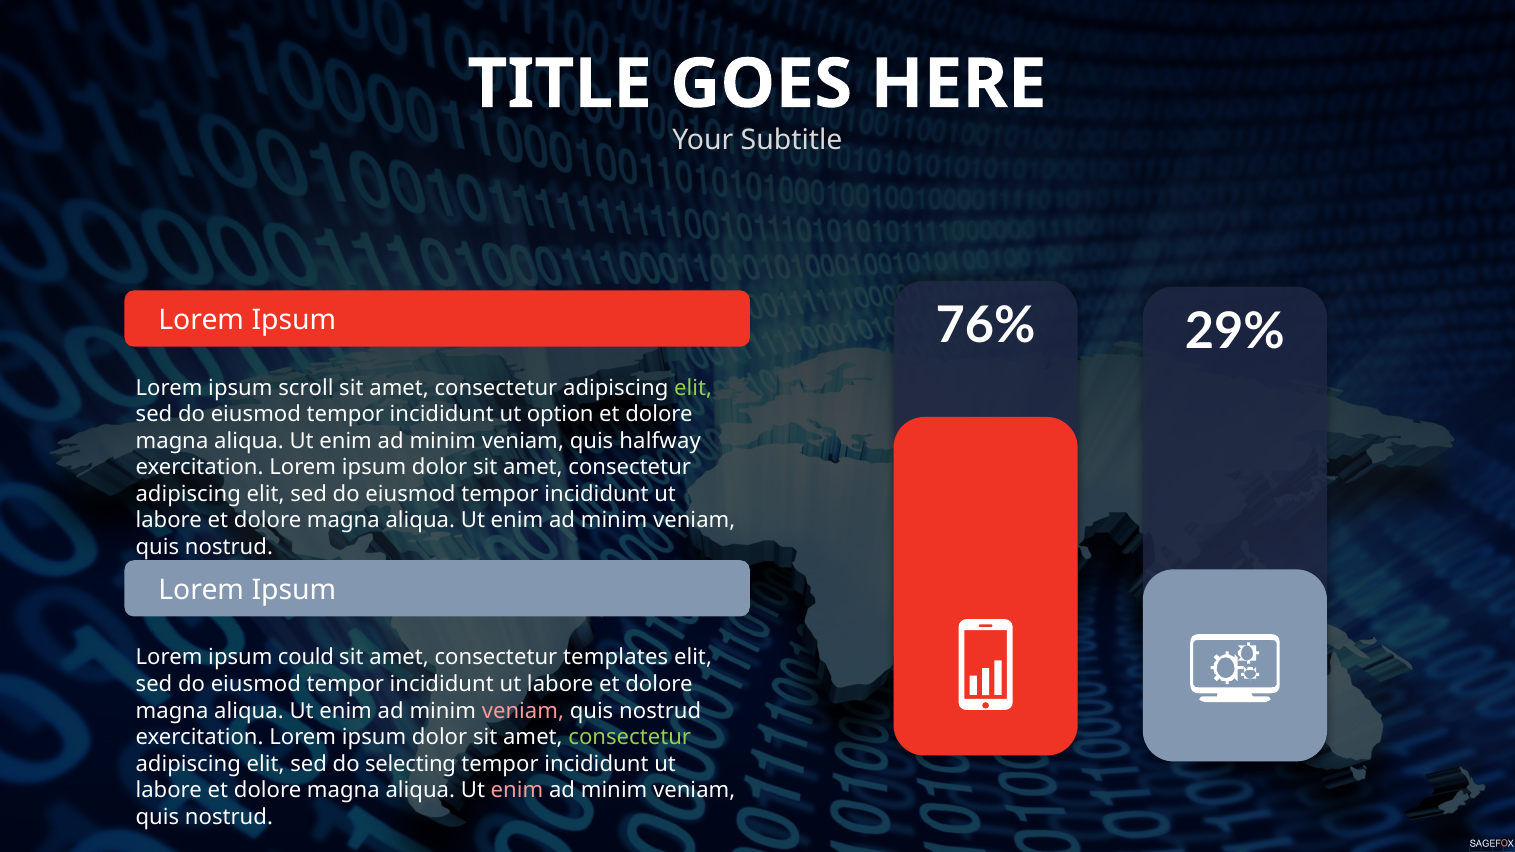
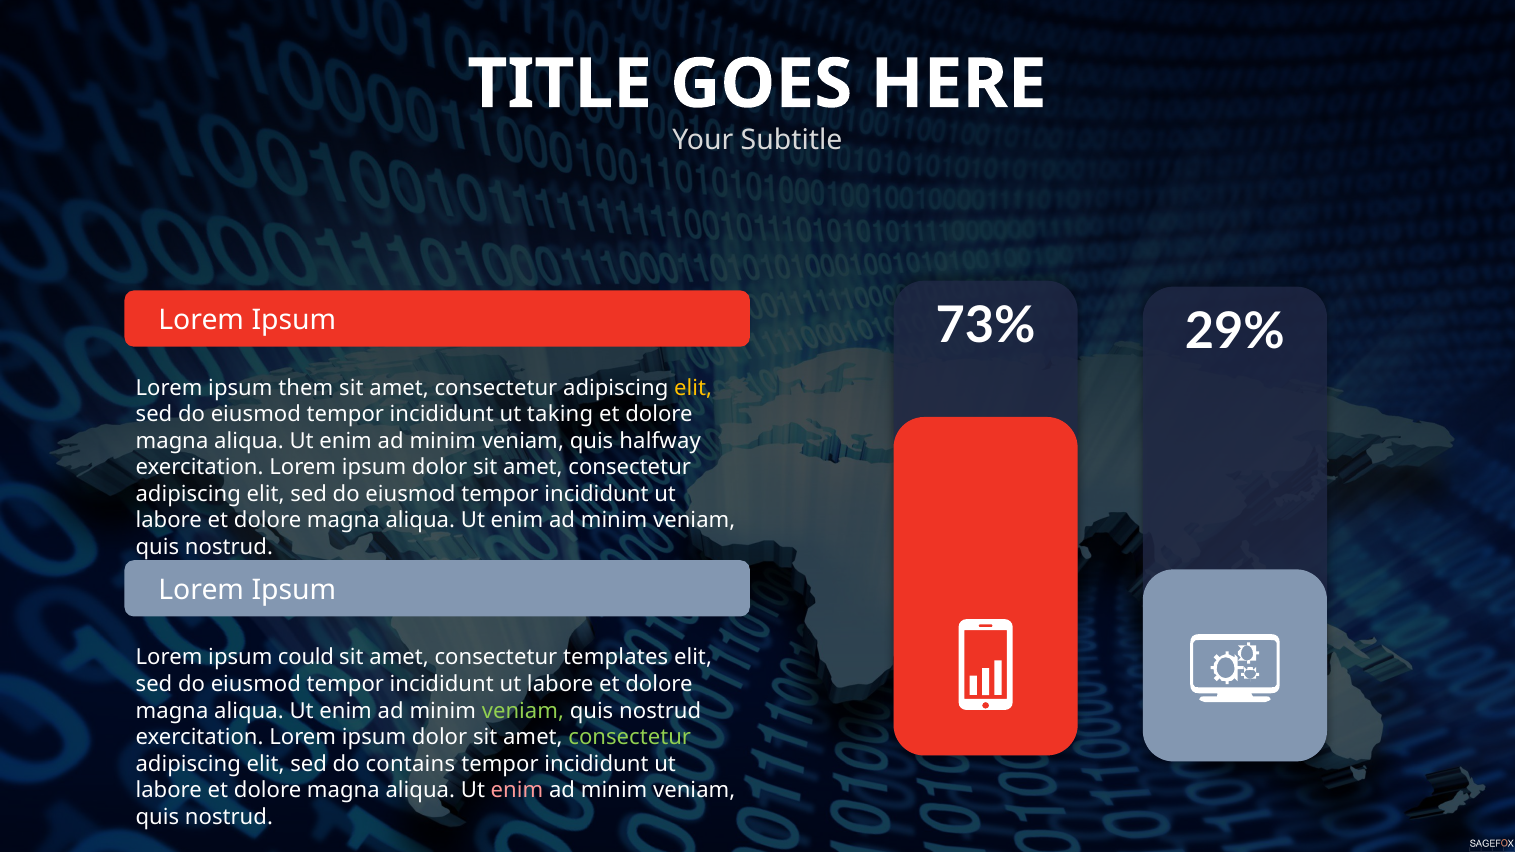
76%: 76% -> 73% (986, 326)
scroll: scroll -> them (306, 388)
elit colour: light green -> yellow (693, 388)
option: option -> taking (560, 415)
veniam colour: pink -> light green (523, 711)
selecting: selecting -> contains (410, 764)
